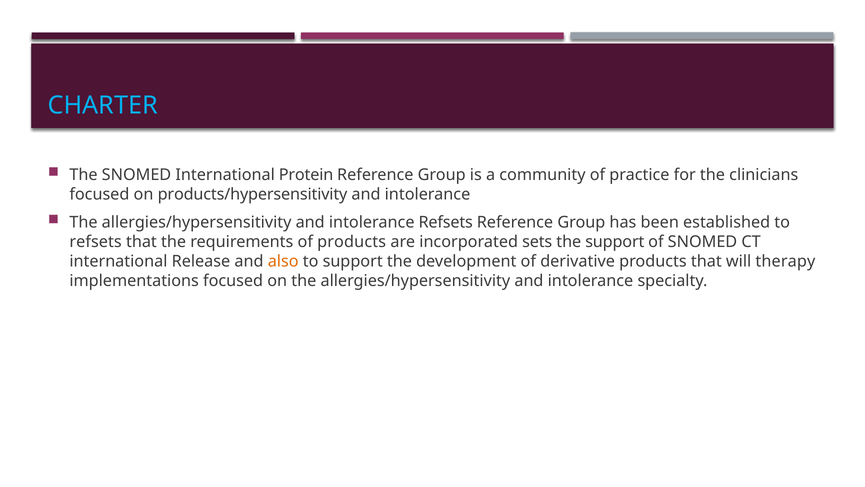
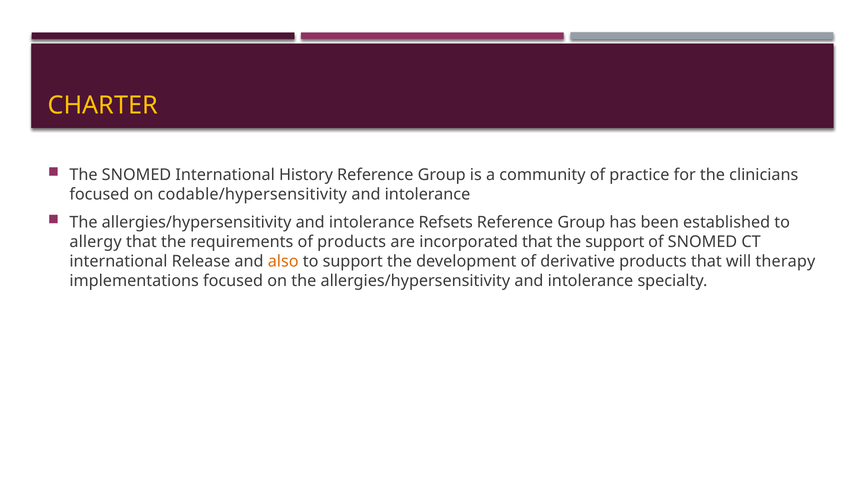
CHARTER colour: light blue -> yellow (103, 105)
Protein: Protein -> History (306, 175)
products/hypersensitivity: products/hypersensitivity -> codable/hypersensitivity (252, 194)
refsets: refsets -> allergy (96, 242)
incorporated sets: sets -> that (537, 242)
